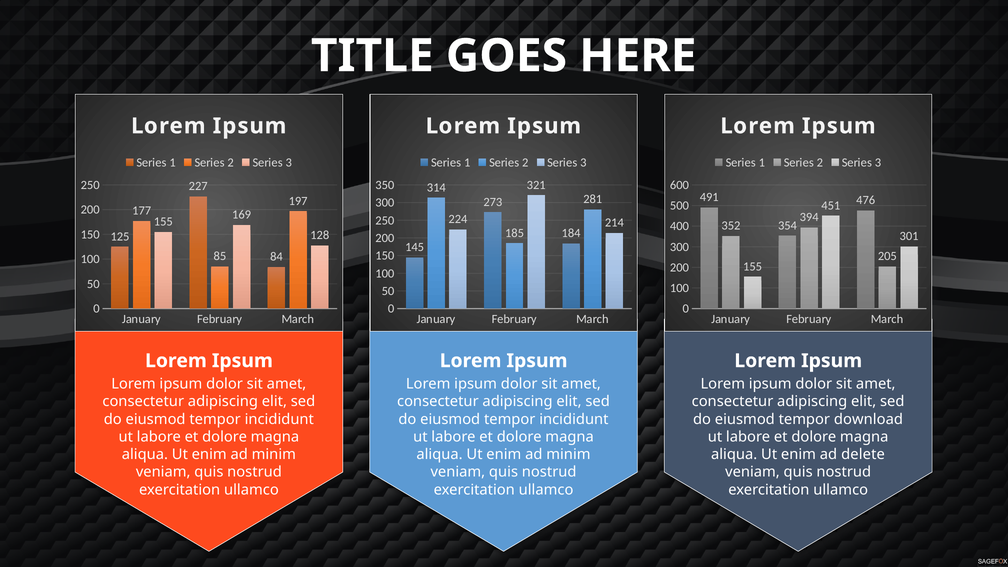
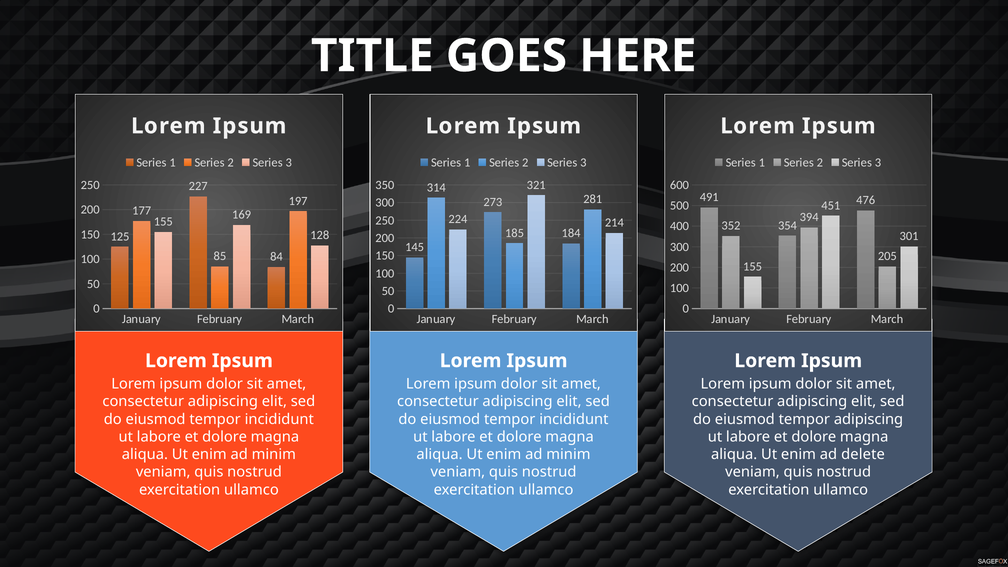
tempor download: download -> adipiscing (869, 419)
